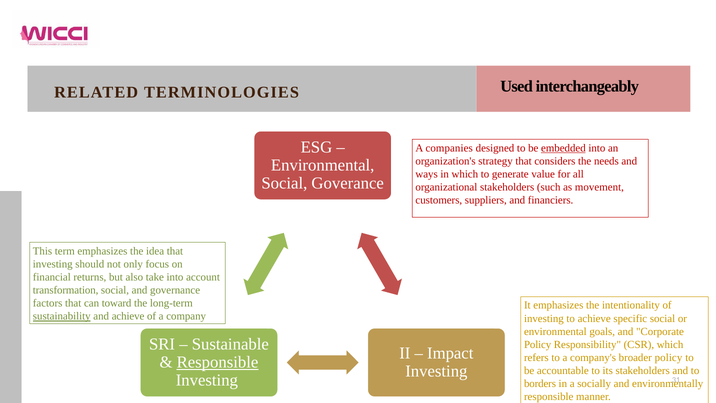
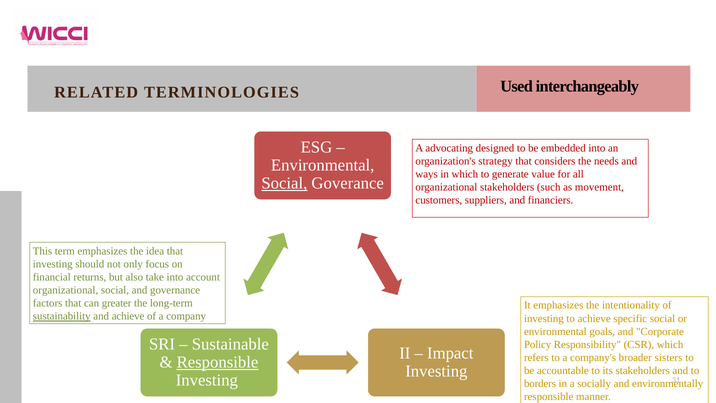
companies: companies -> advocating (449, 148)
embedded underline: present -> none (563, 148)
Social underline: none -> present (284, 183)
transformation: transformation -> organizational (66, 290)
toward: toward -> greater (117, 303)
broader policy: policy -> sisters (669, 357)
